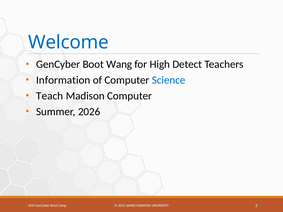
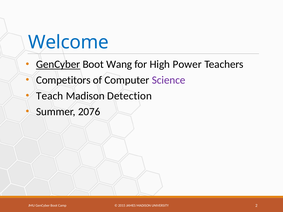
GenCyber underline: none -> present (58, 64)
Detect: Detect -> Power (187, 64)
Information: Information -> Competitors (63, 80)
Science colour: blue -> purple (169, 80)
Madison Computer: Computer -> Detection (129, 96)
2026: 2026 -> 2076 (89, 112)
